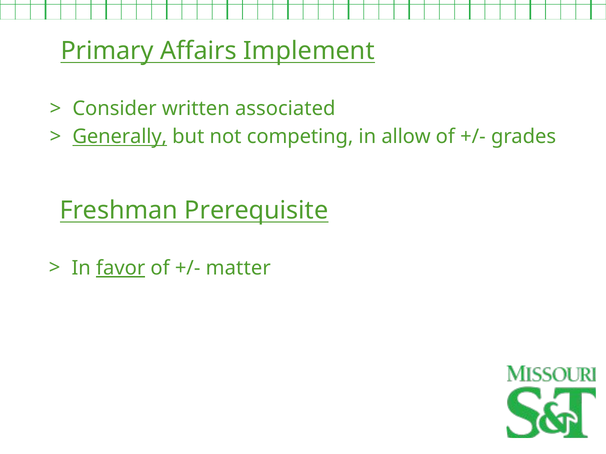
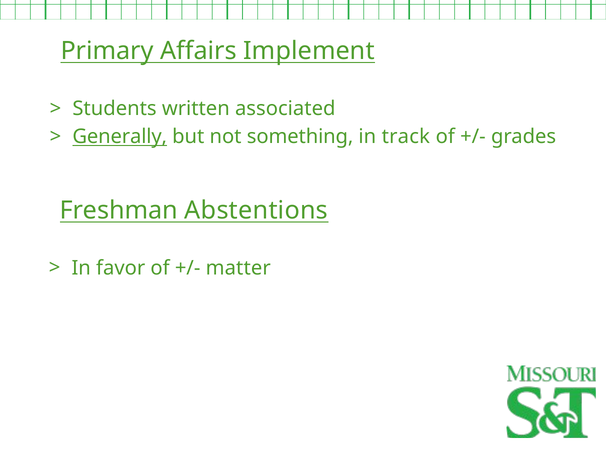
Consider: Consider -> Students (115, 109)
competing: competing -> something (300, 137)
allow: allow -> track (406, 137)
Prerequisite: Prerequisite -> Abstentions (256, 211)
favor underline: present -> none (121, 268)
